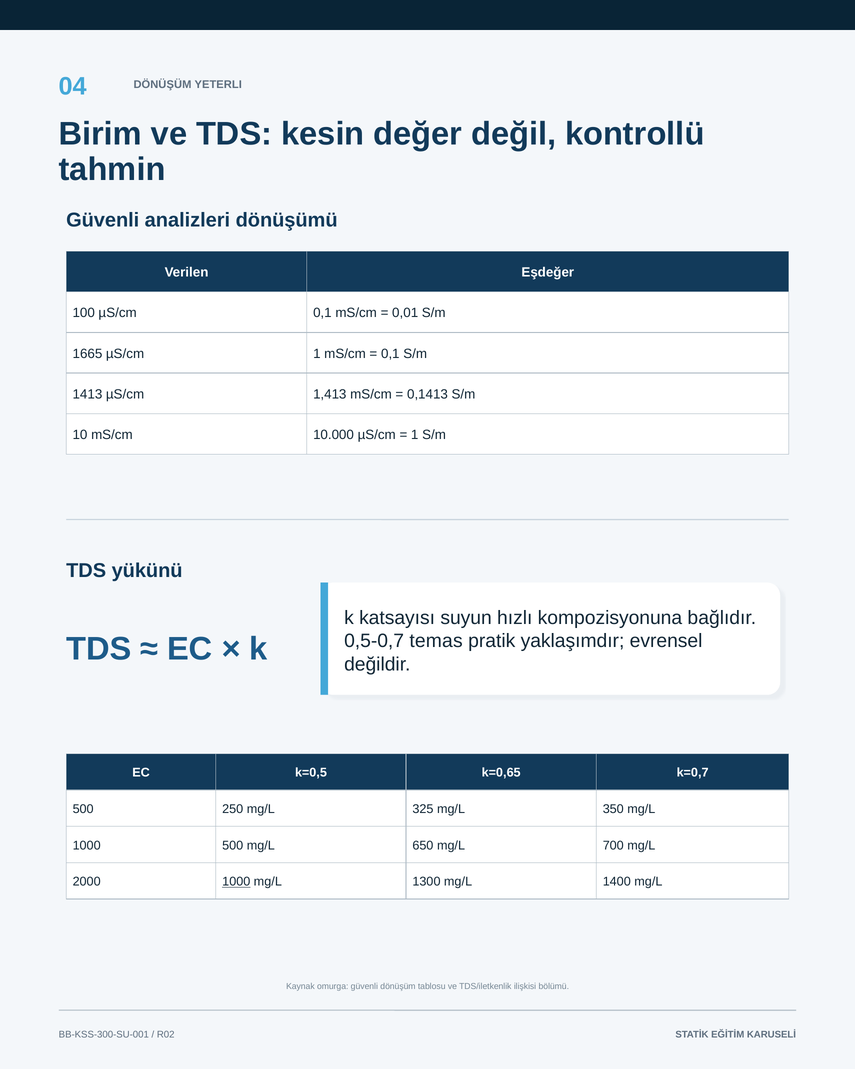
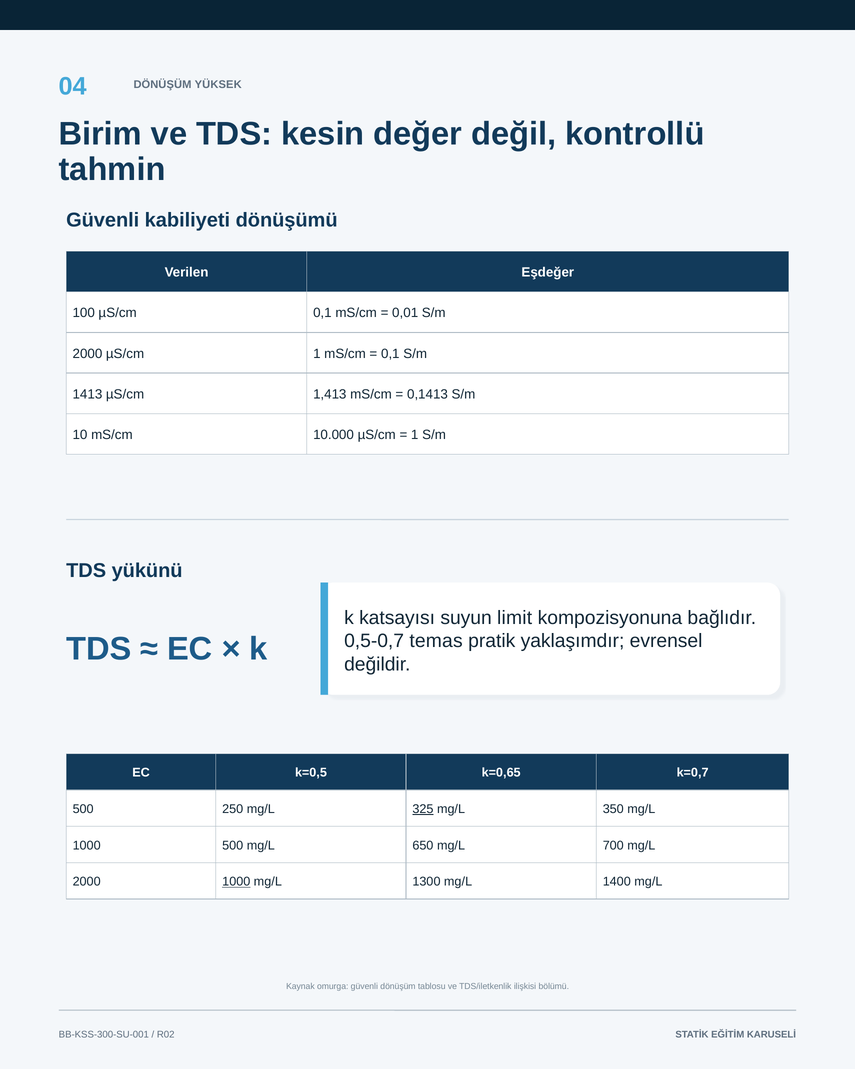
YETERLI: YETERLI -> YÜKSEK (218, 85)
analizleri: analizleri -> kabiliyeti (187, 220)
1665: 1665 -> 2000 (87, 354)
hızlı: hızlı -> limit (515, 618)
325 underline: none -> present (423, 809)
